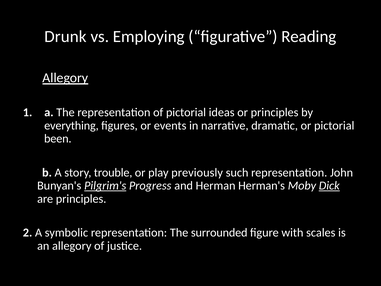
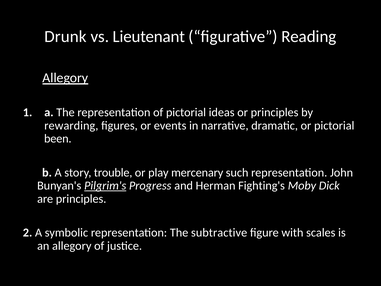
Employing: Employing -> Lieutenant (149, 36)
everything: everything -> rewarding (71, 125)
previously: previously -> mercenary (197, 172)
Herman's: Herman's -> Fighting's (262, 186)
Dick underline: present -> none (329, 186)
surrounded: surrounded -> subtractive (219, 232)
